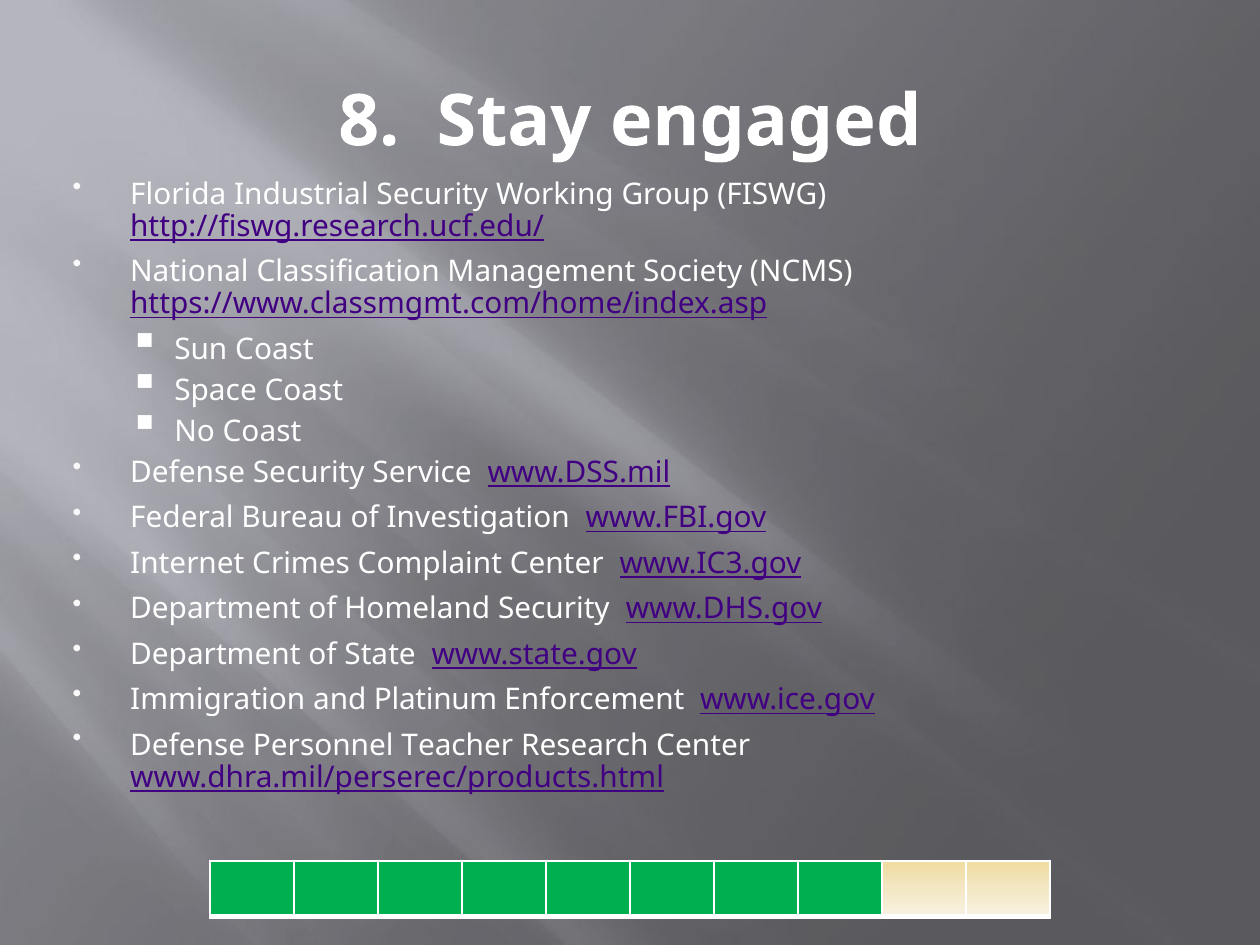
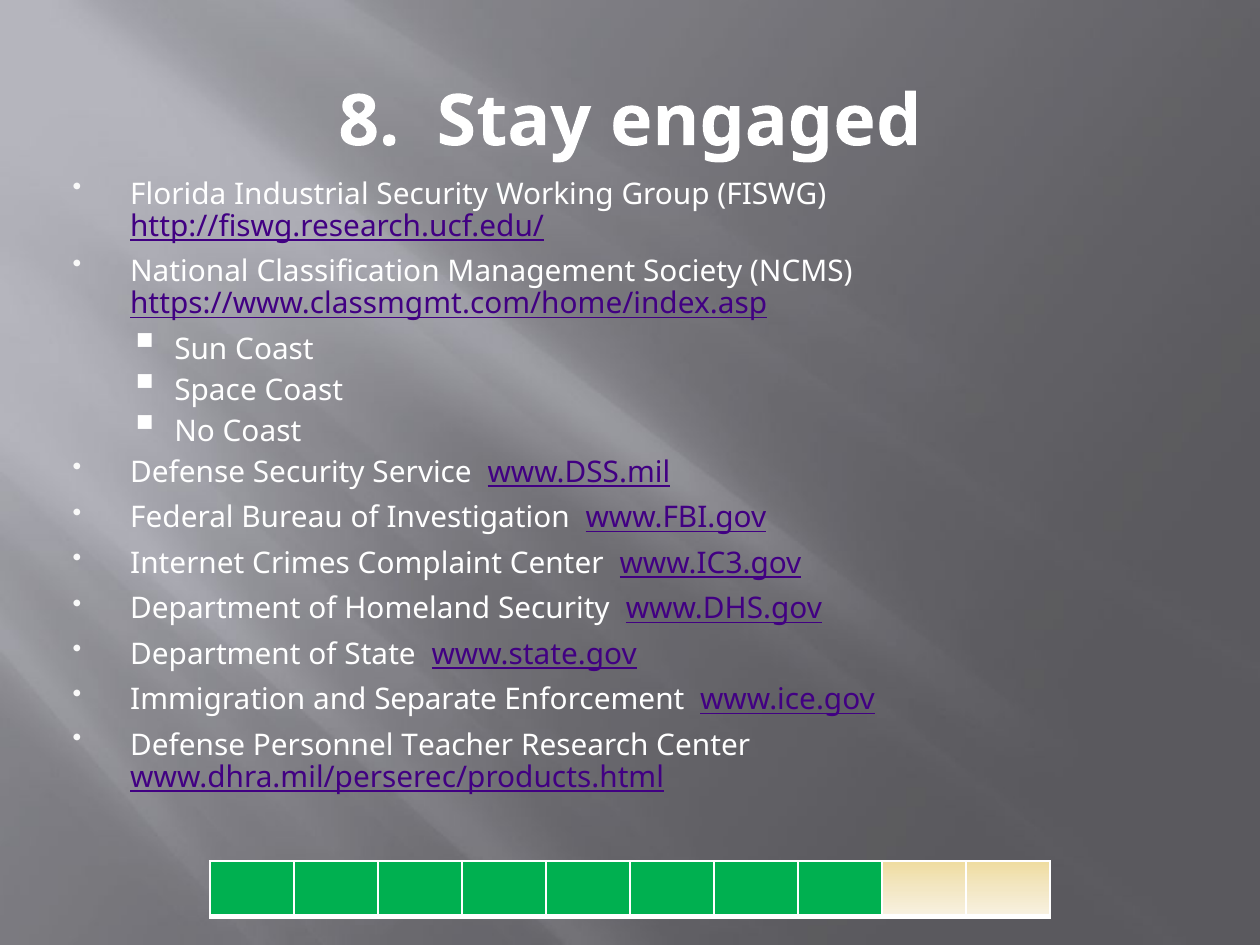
Platinum: Platinum -> Separate (436, 700)
